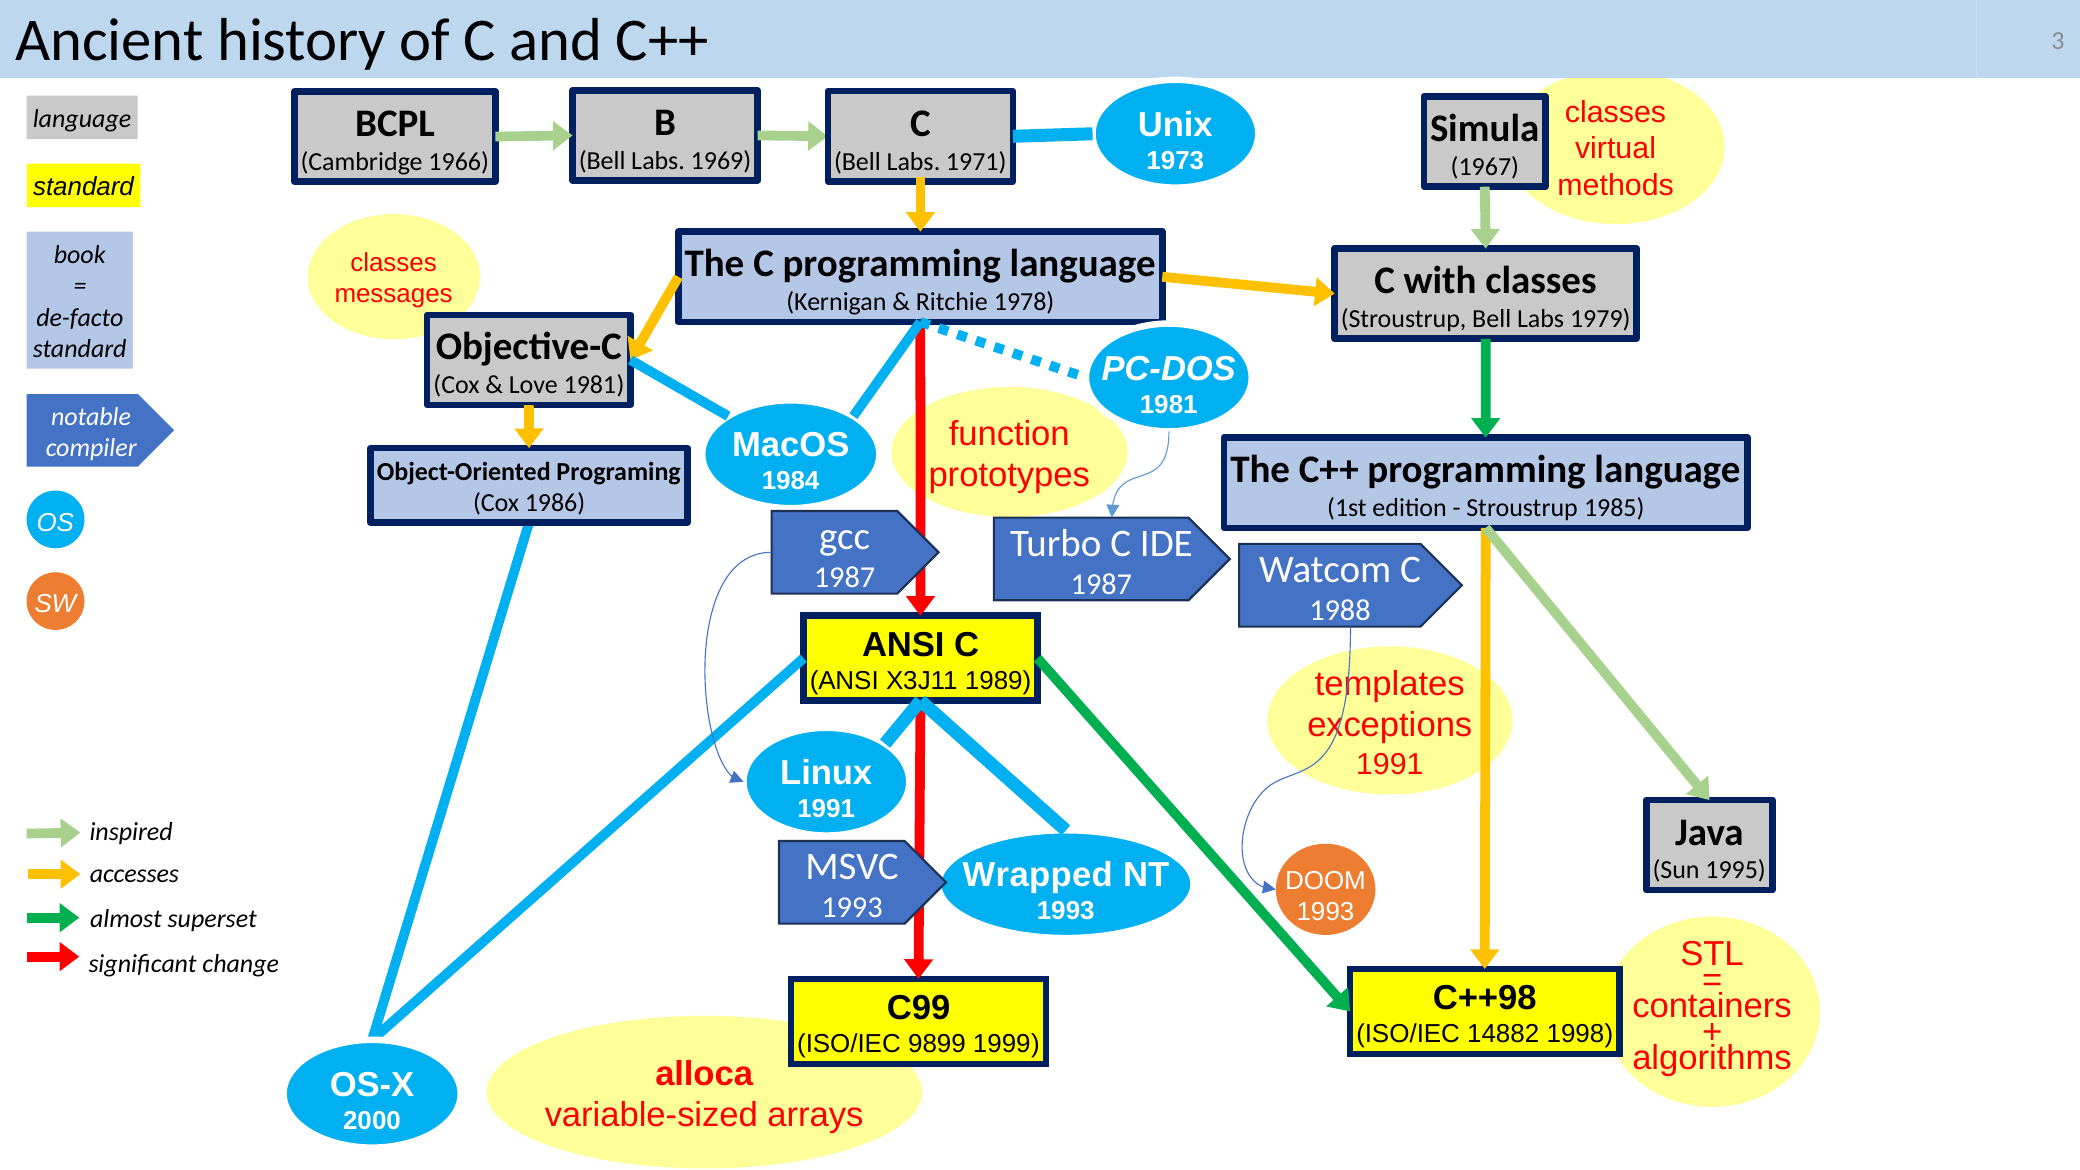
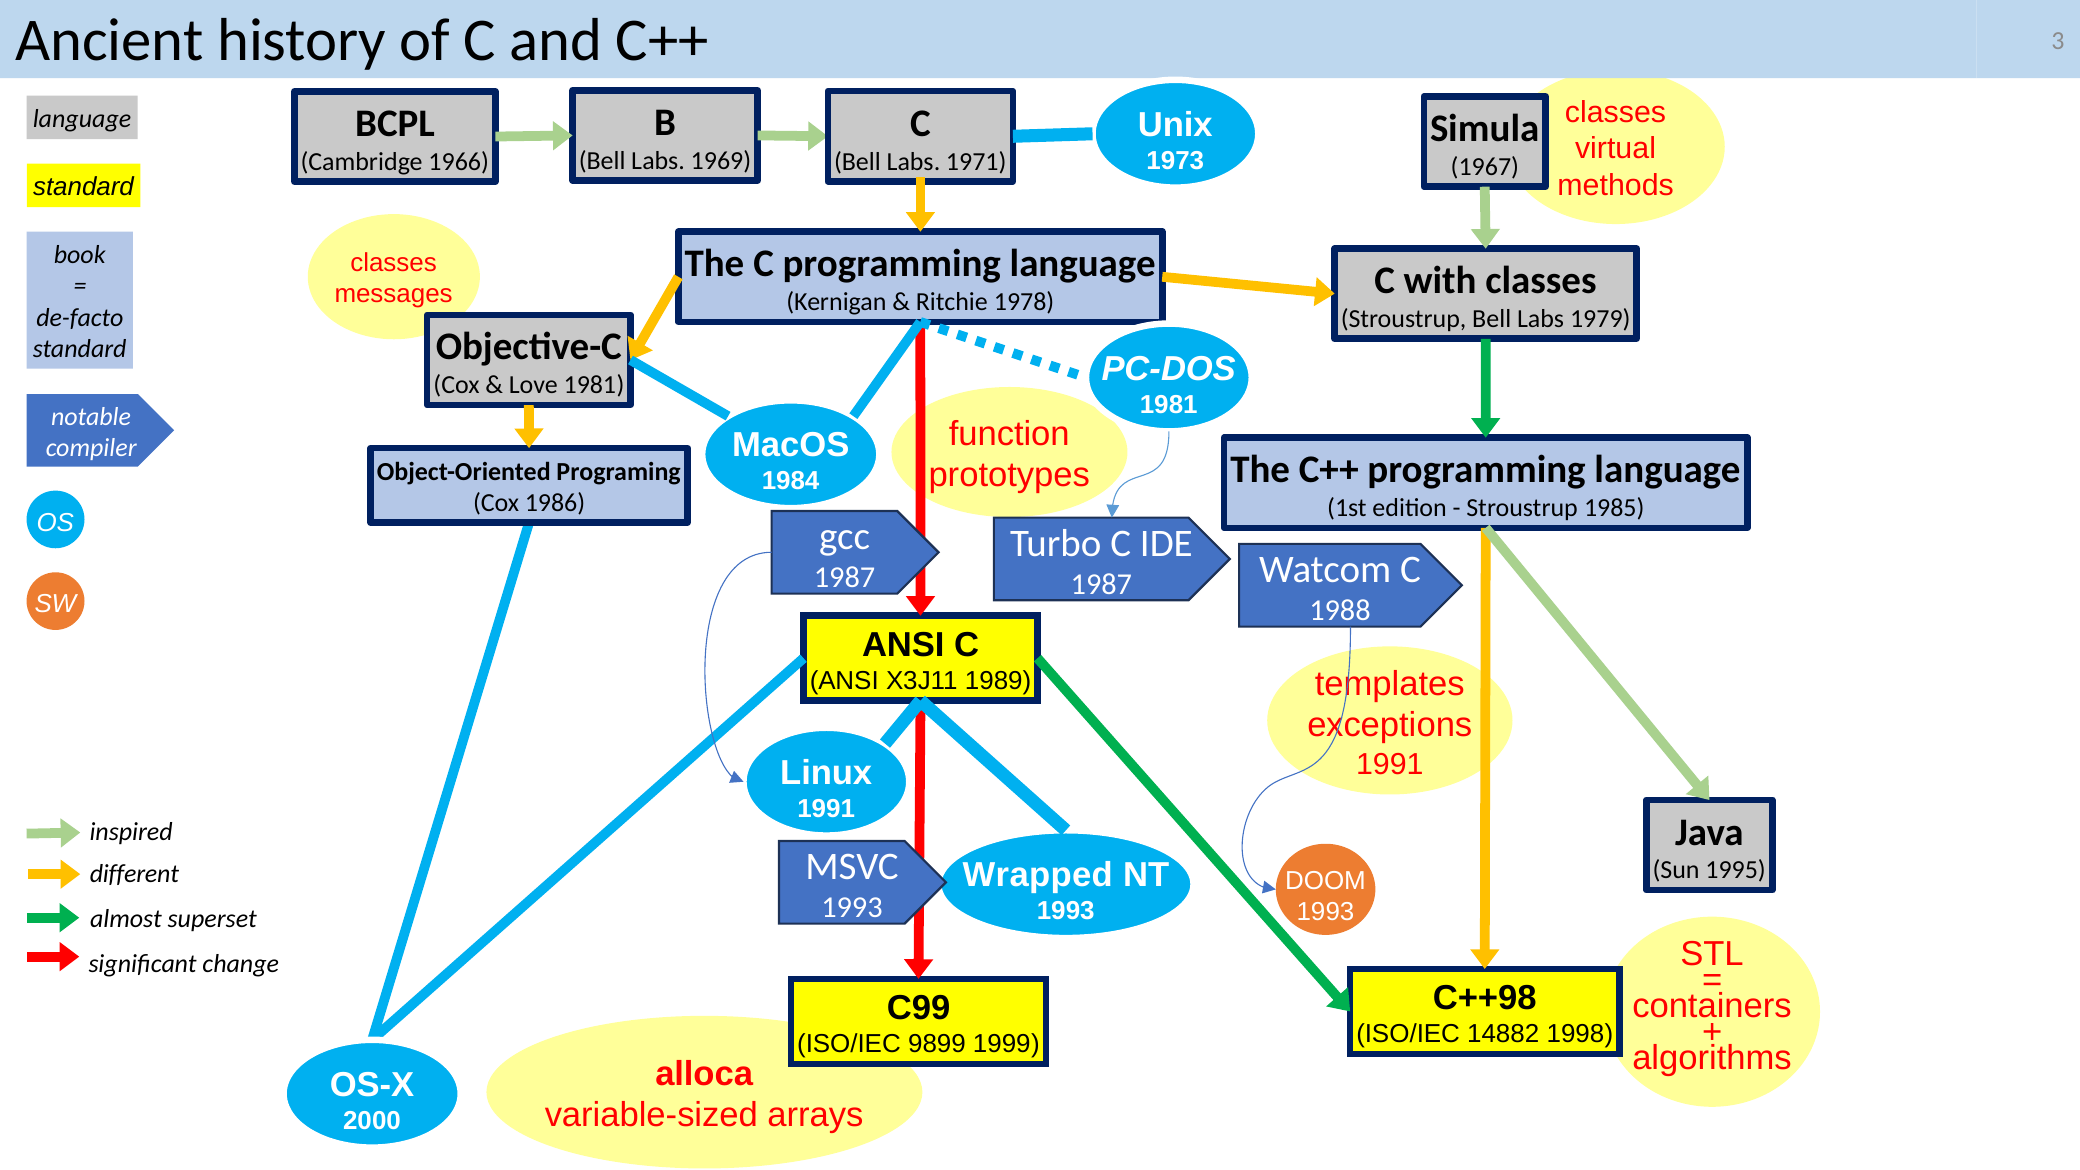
accesses: accesses -> different (134, 874)
